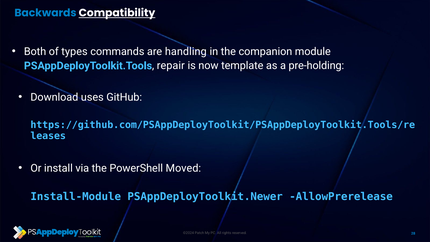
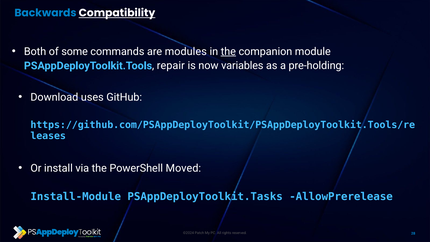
types: types -> some (75, 51)
handling: handling -> modules (186, 51)
the underline: none -> present (228, 51)
template: template -> variables (242, 66)
PSAppDeployToolkit.Newer: PSAppDeployToolkit.Newer -> PSAppDeployToolkit.Tasks (205, 197)
